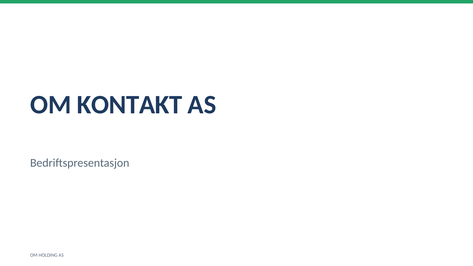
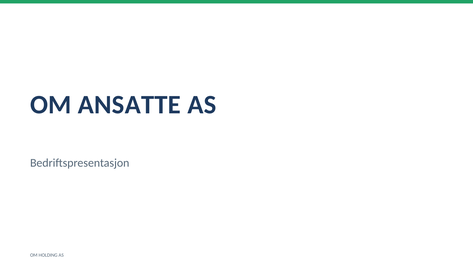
KONTAKT: KONTAKT -> ANSATTE (129, 105)
